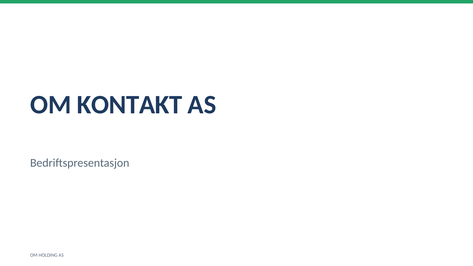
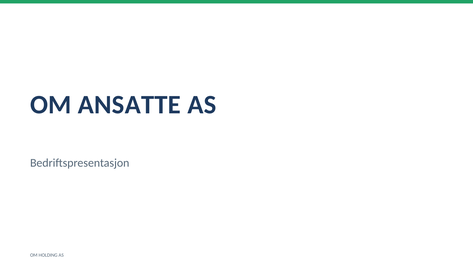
KONTAKT: KONTAKT -> ANSATTE (129, 105)
